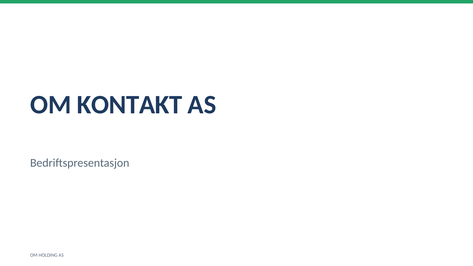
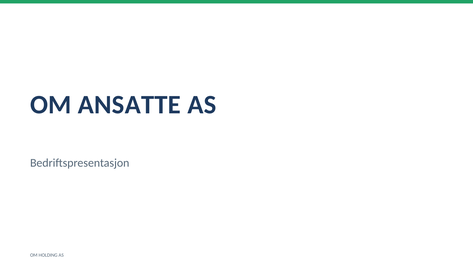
KONTAKT: KONTAKT -> ANSATTE (129, 105)
